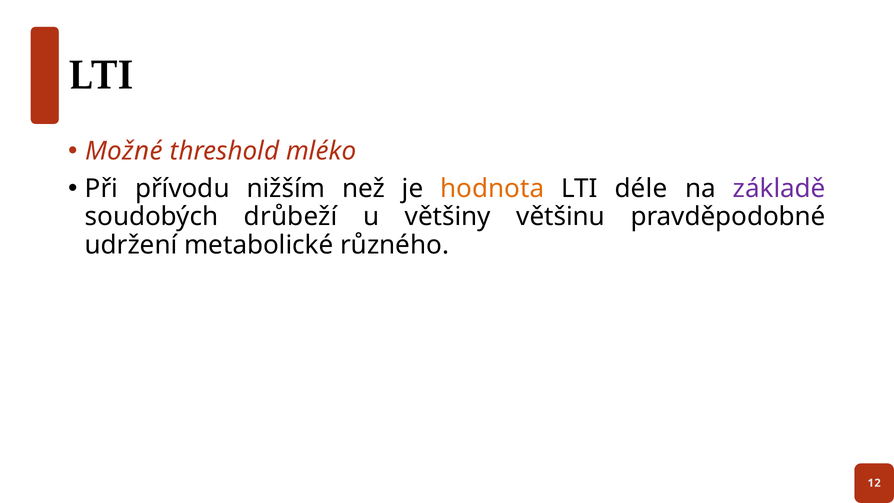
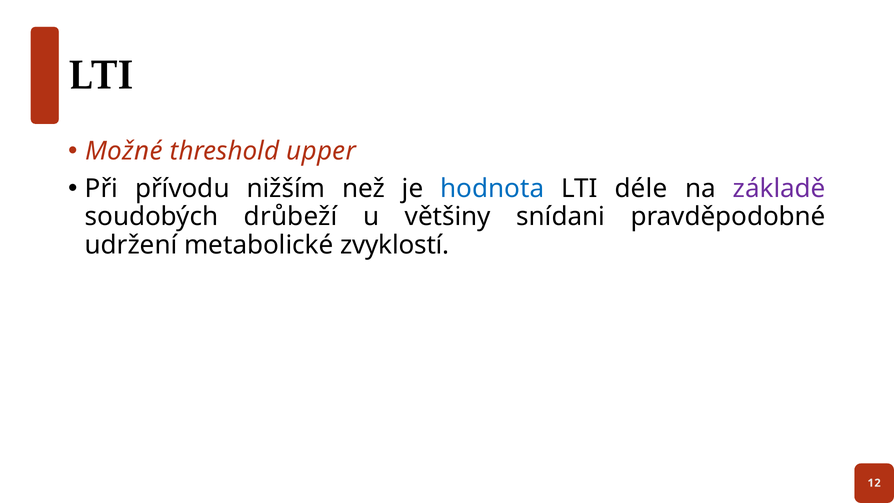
mléko: mléko -> upper (321, 151)
hodnota colour: orange -> blue (492, 189)
většinu: většinu -> snídani (561, 217)
různého: různého -> zvyklostí (395, 245)
